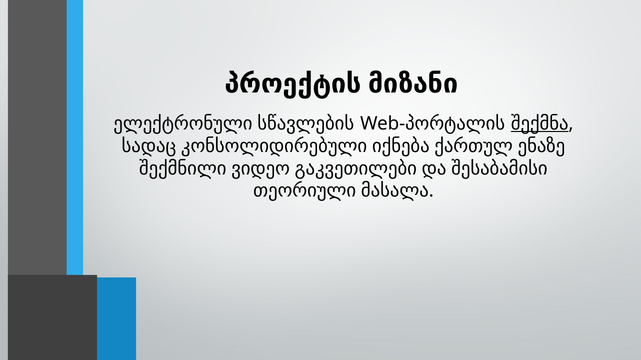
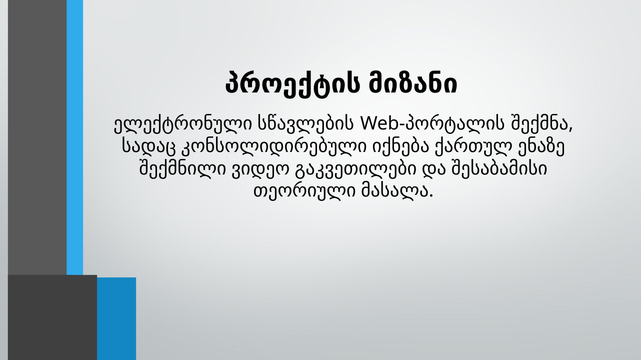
შექმნა underline: present -> none (540, 124)
